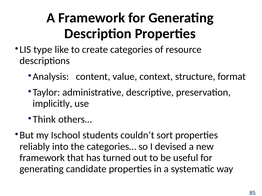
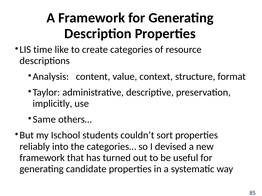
type: type -> time (43, 50)
Think: Think -> Same (44, 120)
